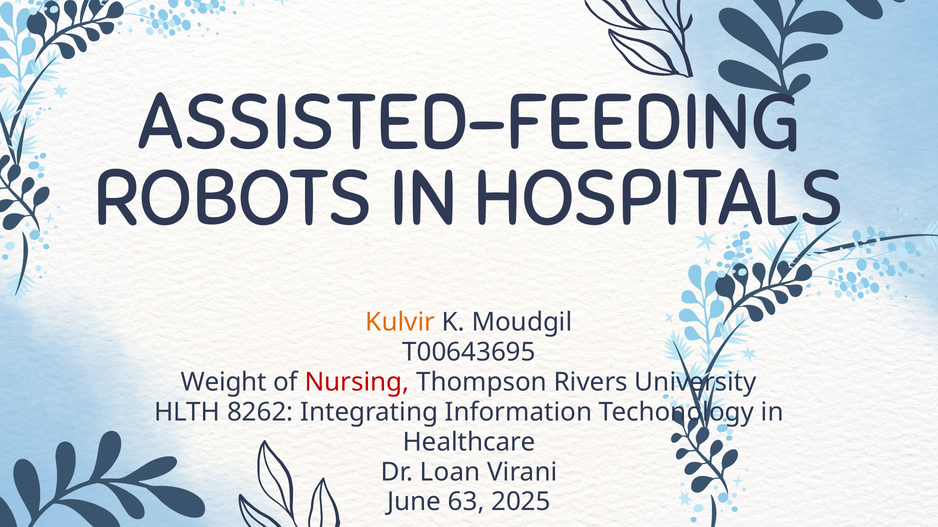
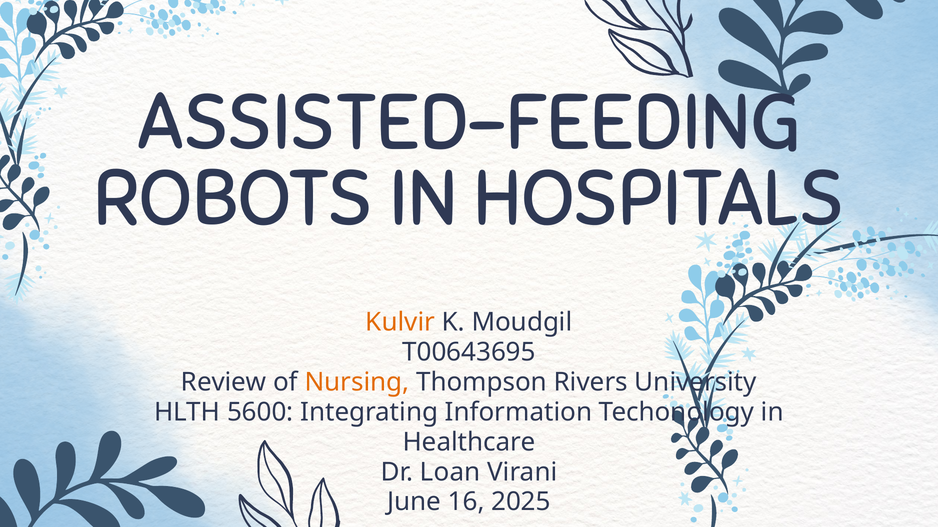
Weight: Weight -> Review (224, 383)
Nursing colour: red -> orange (357, 383)
8262: 8262 -> 5600 (260, 413)
63: 63 -> 16 (466, 502)
